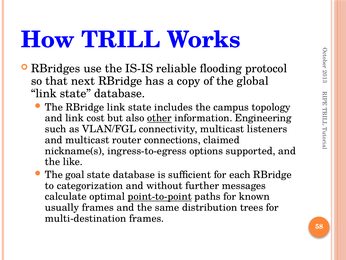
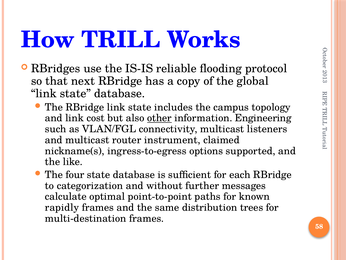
connections: connections -> instrument (172, 140)
goal: goal -> four (75, 174)
point-to-point underline: present -> none (160, 196)
usually: usually -> rapidly (62, 207)
